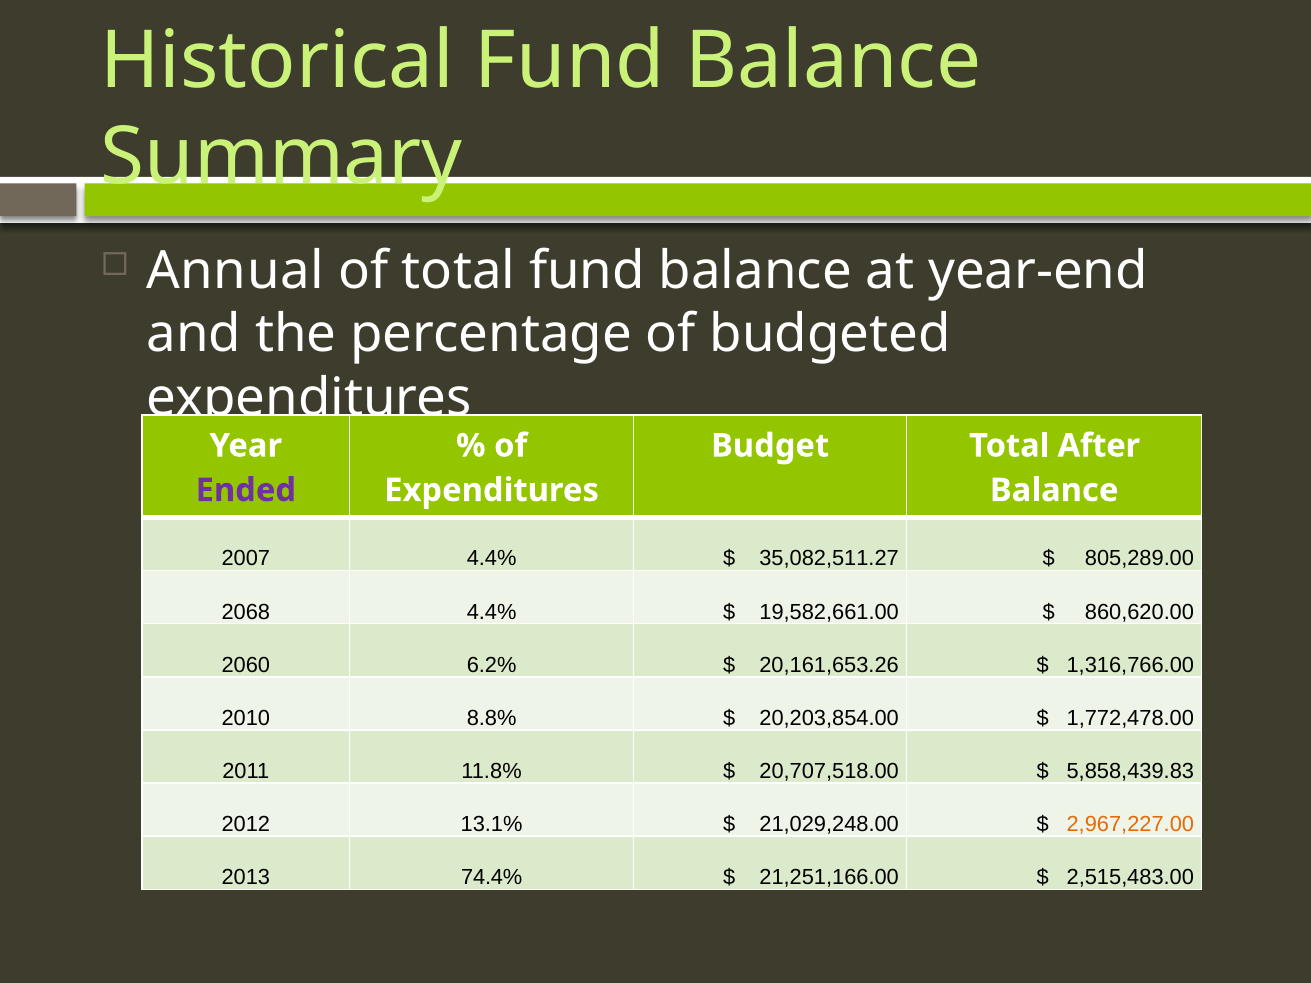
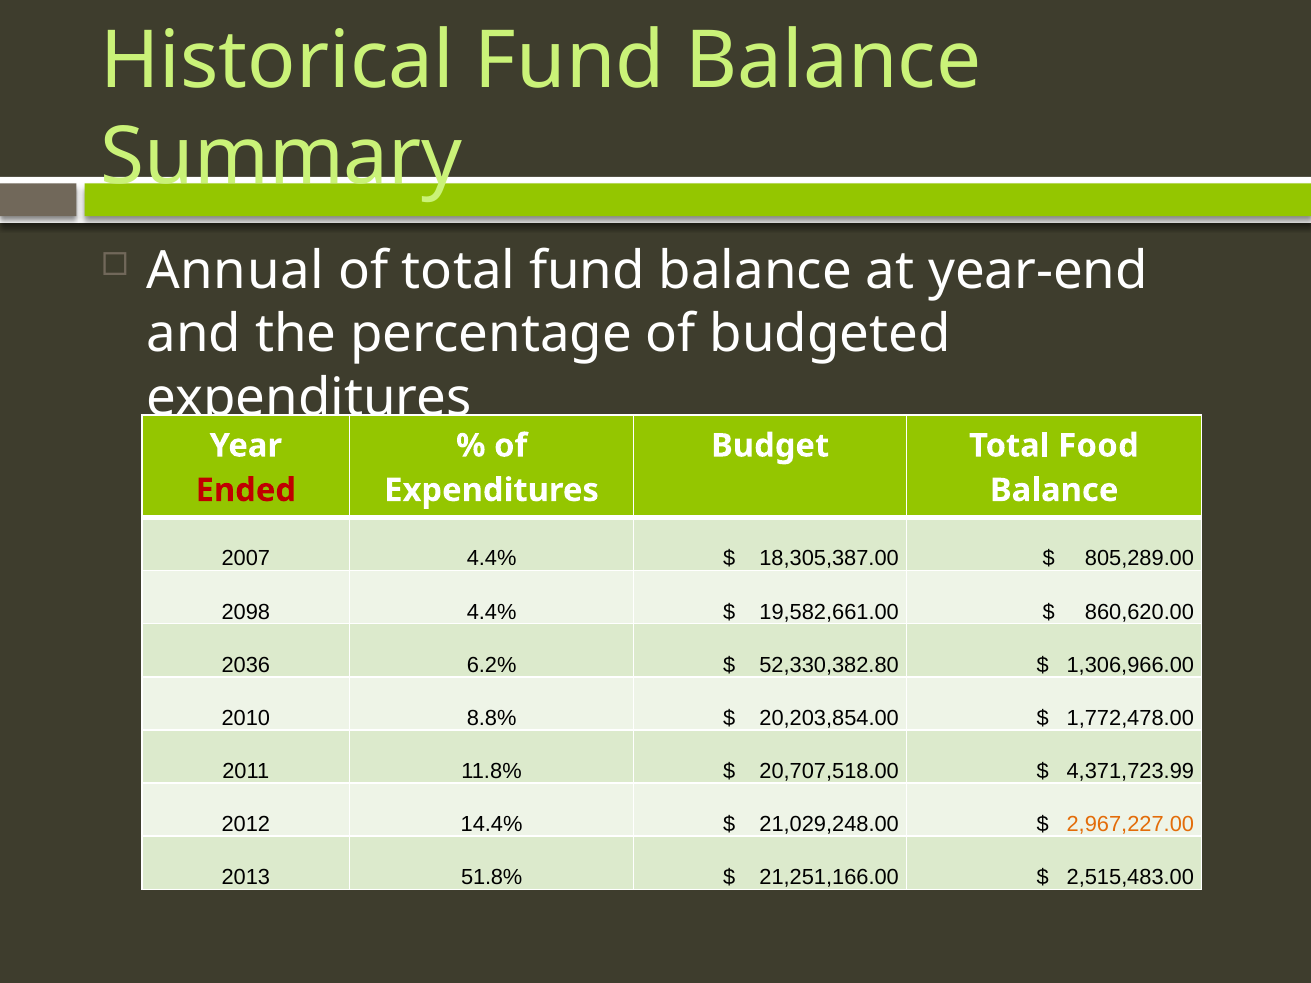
After: After -> Food (1098, 446)
Ended colour: purple -> red (246, 490)
35,082,511.27: 35,082,511.27 -> 18,305,387.00 (829, 559)
2068: 2068 -> 2098 (246, 612)
2060: 2060 -> 2036 (246, 665)
20,161,653.26: 20,161,653.26 -> 52,330,382.80 (829, 665)
1,316,766.00: 1,316,766.00 -> 1,306,966.00 (1130, 665)
5,858,439.83: 5,858,439.83 -> 4,371,723.99 (1130, 771)
13.1%: 13.1% -> 14.4% (492, 825)
74.4%: 74.4% -> 51.8% (492, 878)
